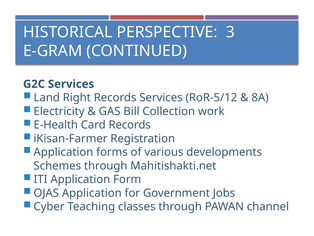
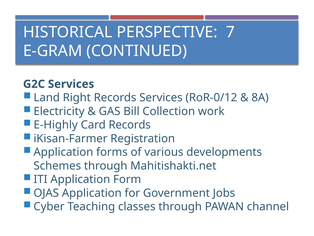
3: 3 -> 7 (230, 32)
RoR-5/12: RoR-5/12 -> RoR-0/12 (211, 98)
E-Health: E-Health -> E-Highly (56, 125)
